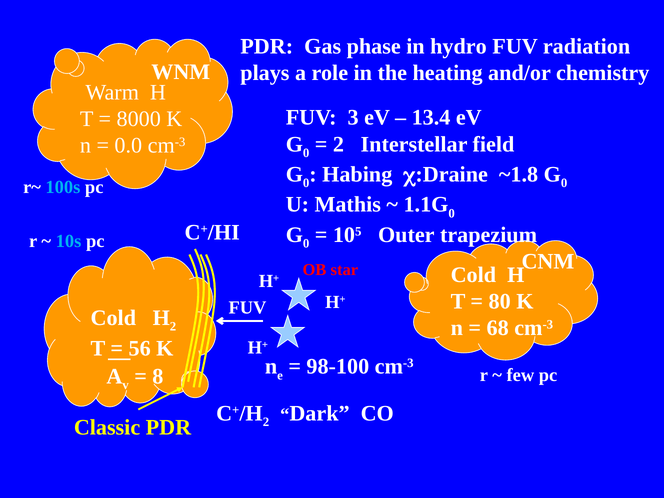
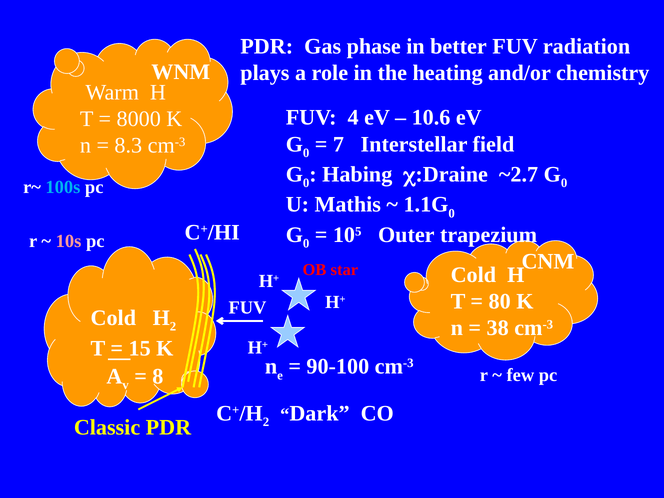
hydro: hydro -> better (458, 46)
3: 3 -> 4 (353, 118)
13.4: 13.4 -> 10.6 (431, 118)
2: 2 -> 7 (338, 144)
0.0: 0.0 -> 8.3 (128, 145)
~1.8: ~1.8 -> ~2.7 (519, 174)
10s colour: light blue -> pink (69, 241)
68: 68 -> 38 (498, 328)
56: 56 -> 15 (140, 348)
98-100: 98-100 -> 90-100 (338, 367)
